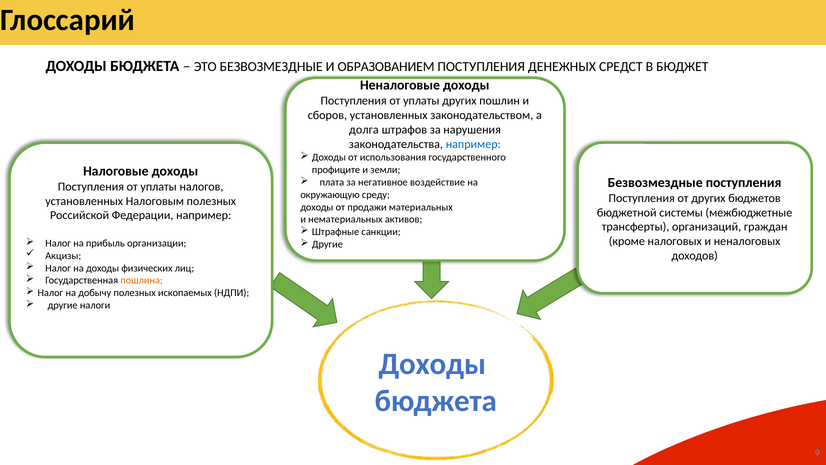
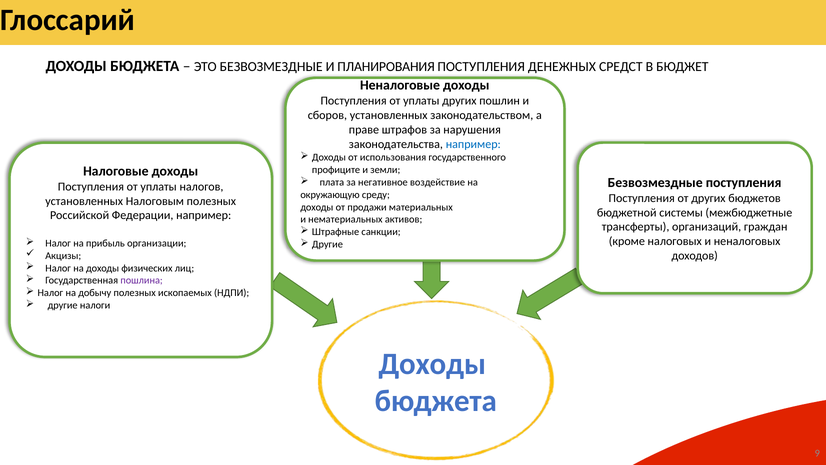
ОБРАЗОВАНИЕМ: ОБРАЗОВАНИЕМ -> ПЛАНИРОВАНИЯ (386, 67)
долга: долга -> праве (364, 130)
пошлина colour: orange -> purple (142, 280)
